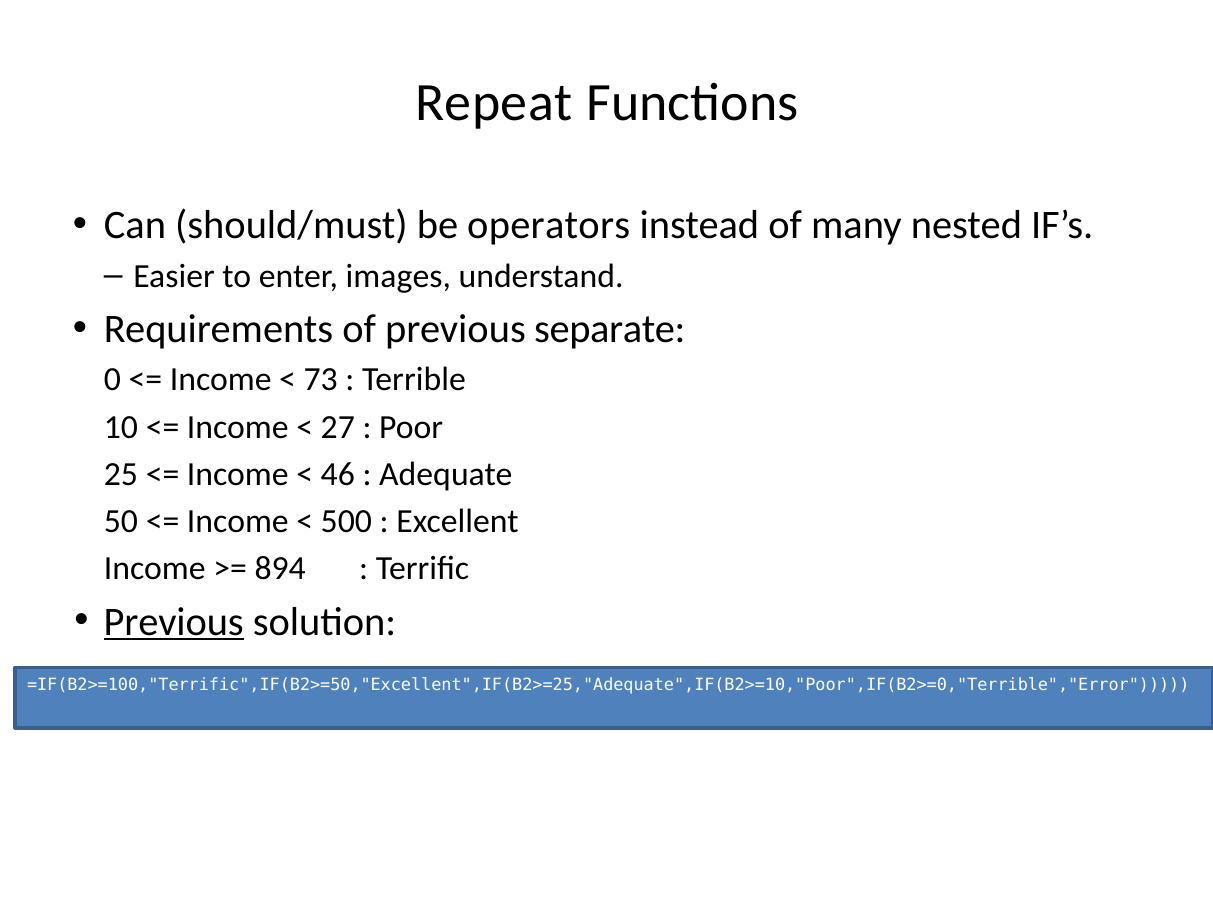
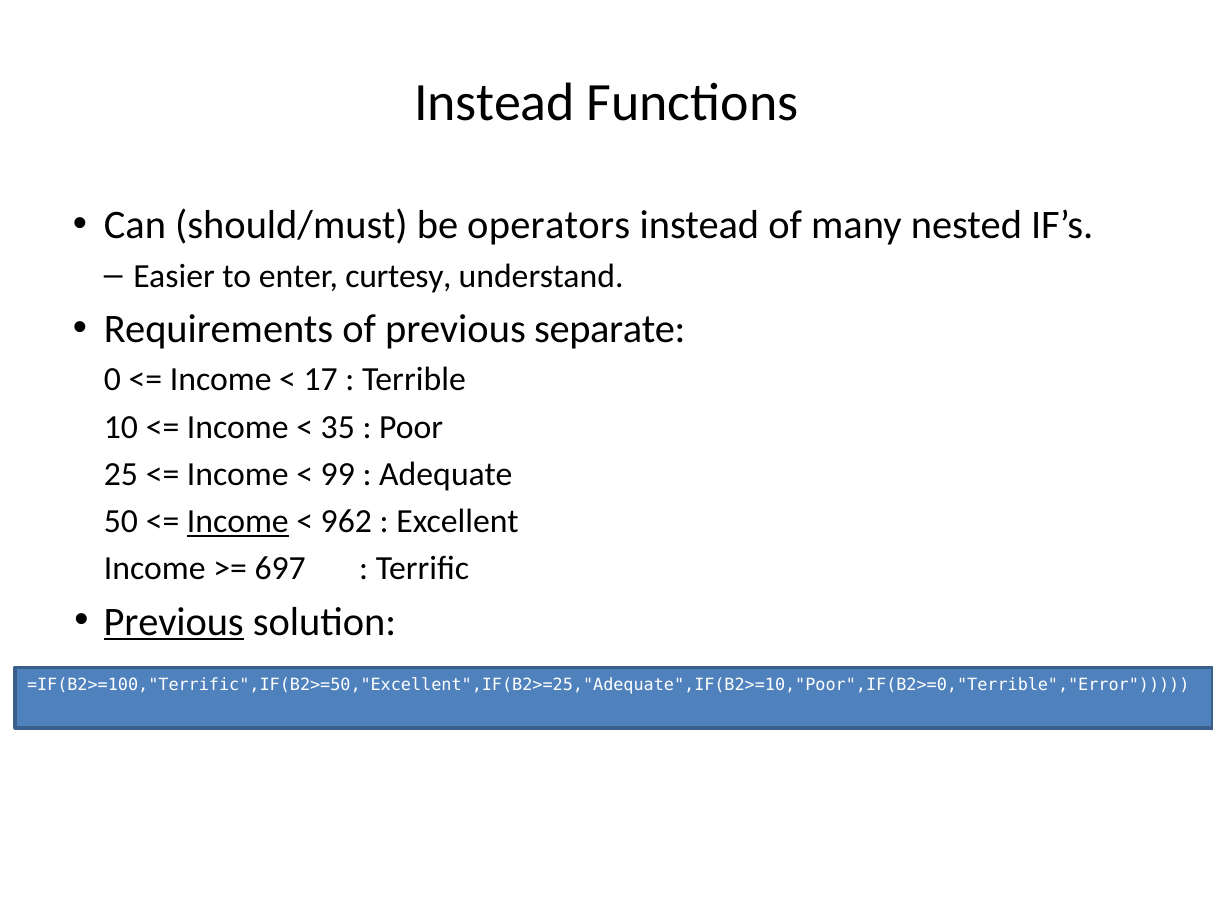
Repeat: Repeat -> Instead (494, 103)
images: images -> curtesy (399, 276)
73: 73 -> 17 (321, 380)
27: 27 -> 35 (338, 427)
46: 46 -> 99 (338, 474)
Income underline: none -> present (238, 521)
500: 500 -> 962 (346, 521)
894: 894 -> 697 (280, 568)
